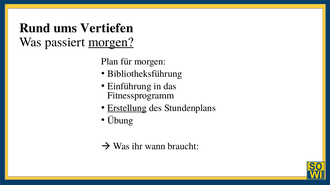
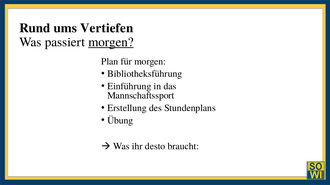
Fitnessprogramm: Fitnessprogramm -> Mannschaftssport (141, 96)
Erstellung underline: present -> none (127, 108)
wann: wann -> desto (155, 147)
